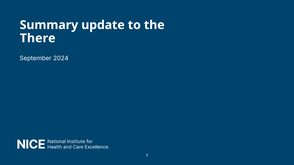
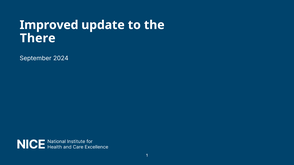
Summary: Summary -> Improved (49, 25)
